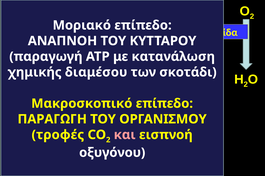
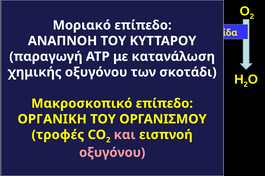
διαμέσου: διαμέσου -> οξυγόνου (96, 72)
ΠΑΡΑΓΩΓΗ: ΠΑΡΑΓΩΓΗ -> ΟΡΓΑΝΙΚΗ (52, 120)
οξυγόνου colour: white -> pink (112, 153)
